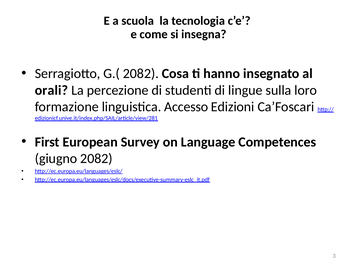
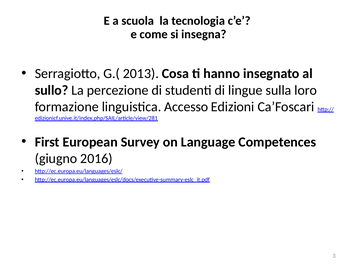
G.( 2082: 2082 -> 2013 (141, 74)
orali: orali -> sullo (52, 90)
giugno 2082: 2082 -> 2016 (96, 158)
